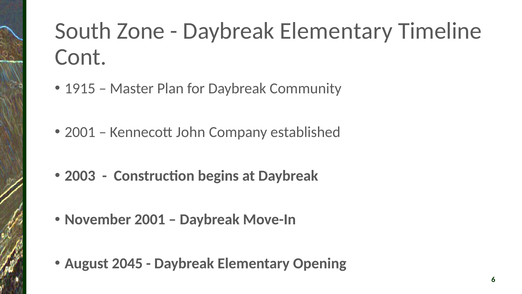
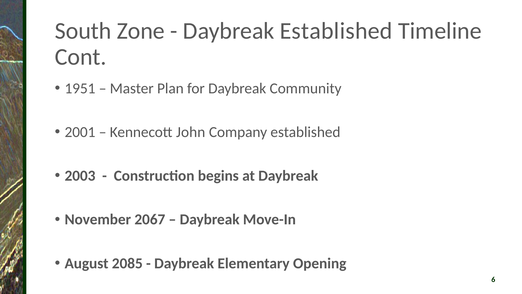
Elementary: Elementary -> Established (336, 31)
1915: 1915 -> 1951 (80, 88)
November 2001: 2001 -> 2067 (150, 219)
2045: 2045 -> 2085 (127, 263)
